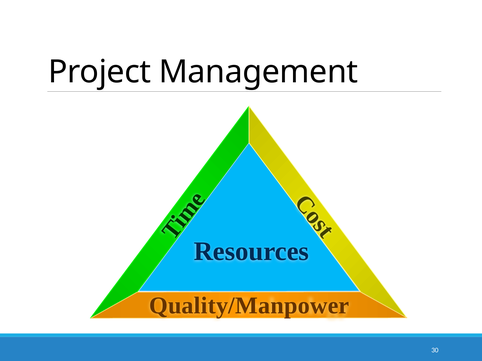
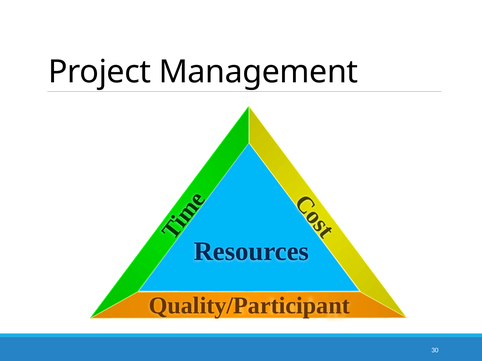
Quality/Manpower: Quality/Manpower -> Quality/Participant (249, 306)
